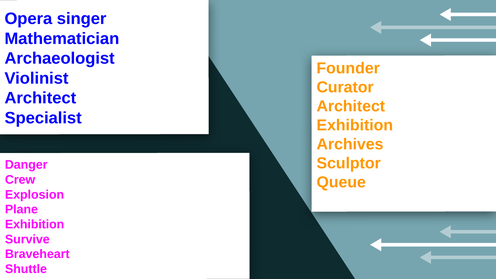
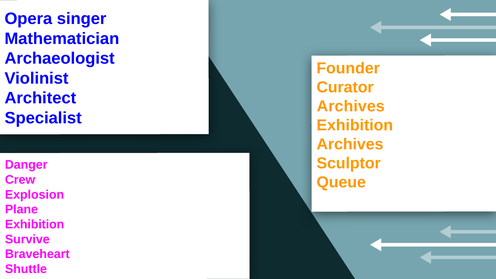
Architect: Architect -> Archives (351, 106)
